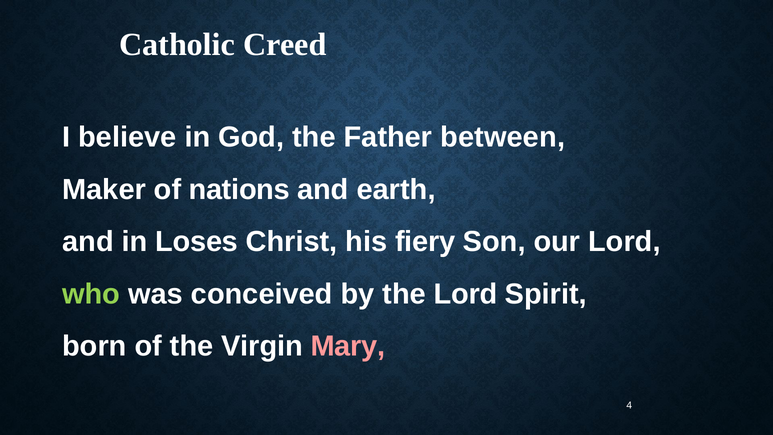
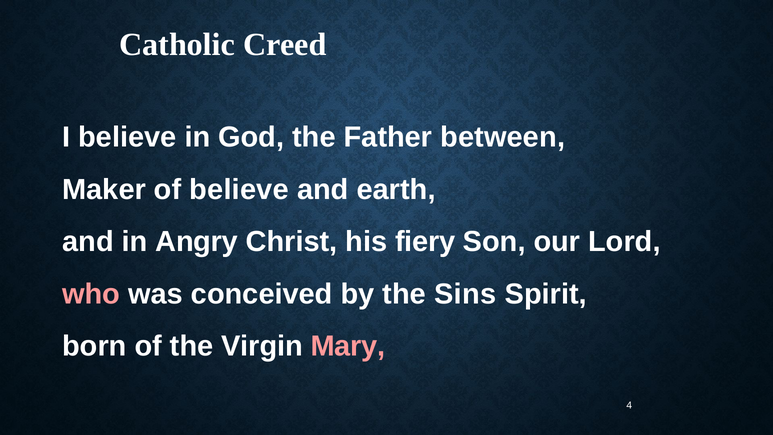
of nations: nations -> believe (239, 189)
Loses: Loses -> Angry (197, 242)
who colour: light green -> pink (91, 294)
the Lord: Lord -> Sins (465, 294)
